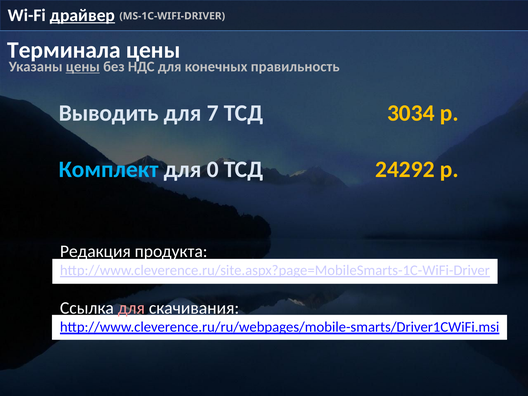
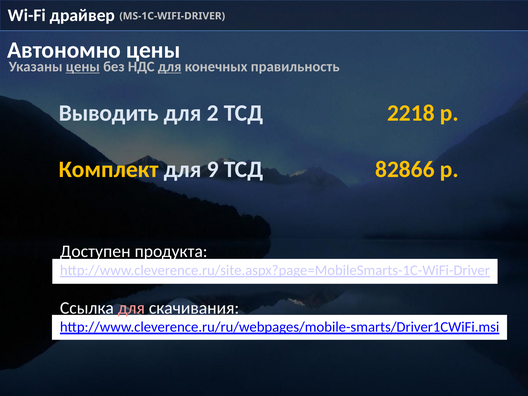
драйвер underline: present -> none (82, 15)
Терминала: Терминала -> Автономно (64, 50)
для underline: none -> present (170, 67)
7: 7 -> 2 (213, 113)
3034: 3034 -> 2218 (411, 113)
Комплект colour: light blue -> yellow (109, 170)
0: 0 -> 9 (213, 170)
24292: 24292 -> 82866 (405, 170)
Редакция: Редакция -> Доступен (95, 251)
